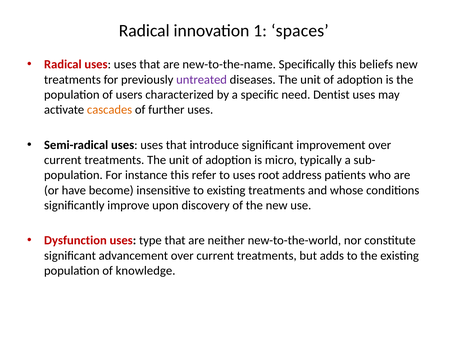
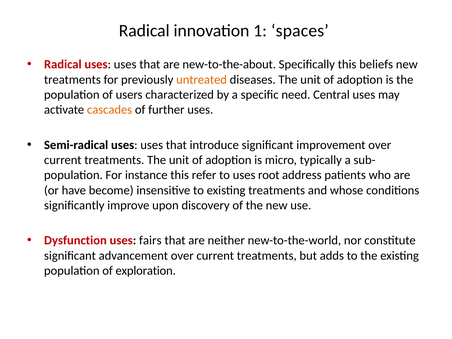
new-to-the-name: new-to-the-name -> new-to-the-about (229, 64)
untreated colour: purple -> orange (202, 80)
Dentist: Dentist -> Central (331, 95)
type: type -> fairs (150, 241)
knowledge: knowledge -> exploration (146, 271)
